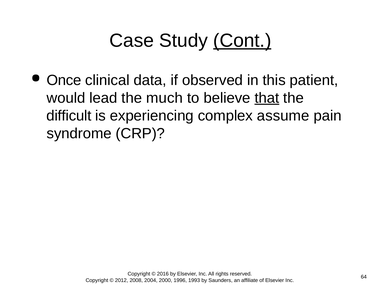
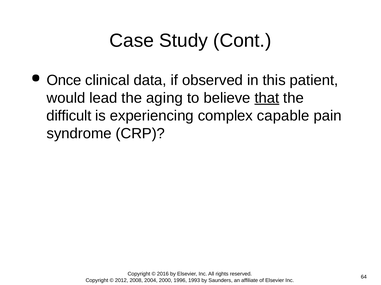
Cont underline: present -> none (242, 41)
much: much -> aging (165, 98)
assume: assume -> capable (283, 116)
